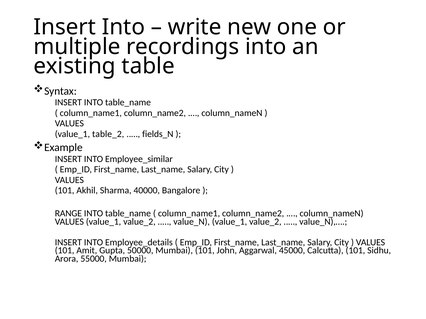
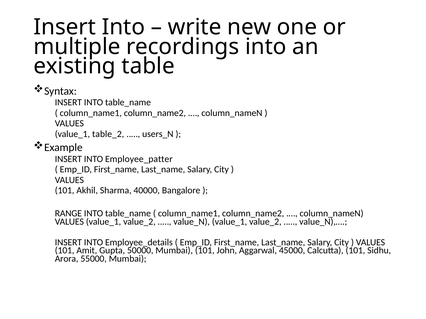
fields_N: fields_N -> users_N (158, 134)
Employee_similar: Employee_similar -> Employee_patter (139, 159)
